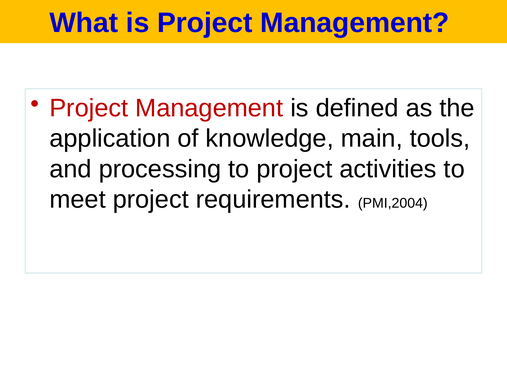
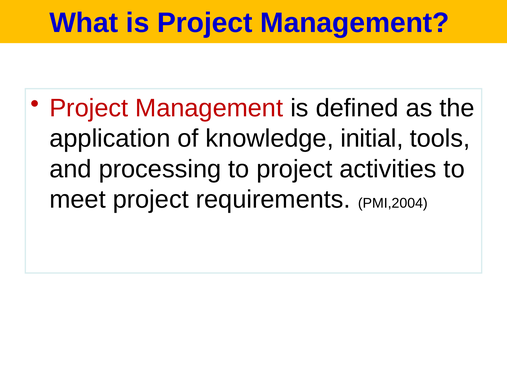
main: main -> initial (372, 139)
